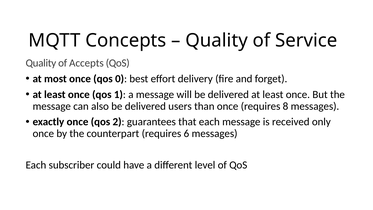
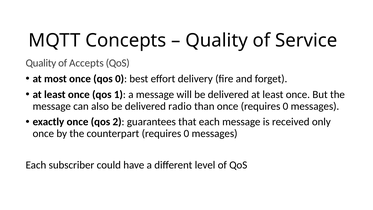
users: users -> radio (180, 106)
once requires 8: 8 -> 0 (285, 106)
counterpart requires 6: 6 -> 0 (186, 133)
